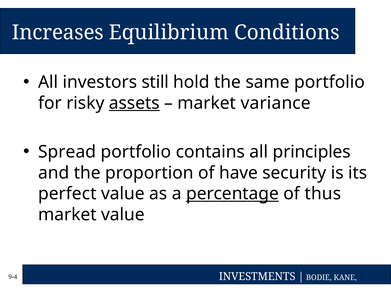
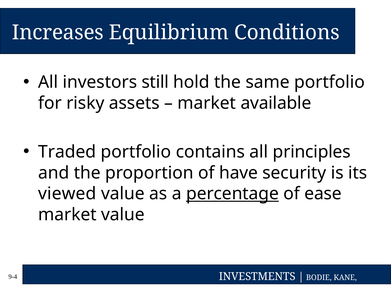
assets underline: present -> none (134, 103)
variance: variance -> available (276, 103)
Spread: Spread -> Traded (67, 151)
perfect: perfect -> viewed (67, 193)
thus: thus -> ease (323, 193)
